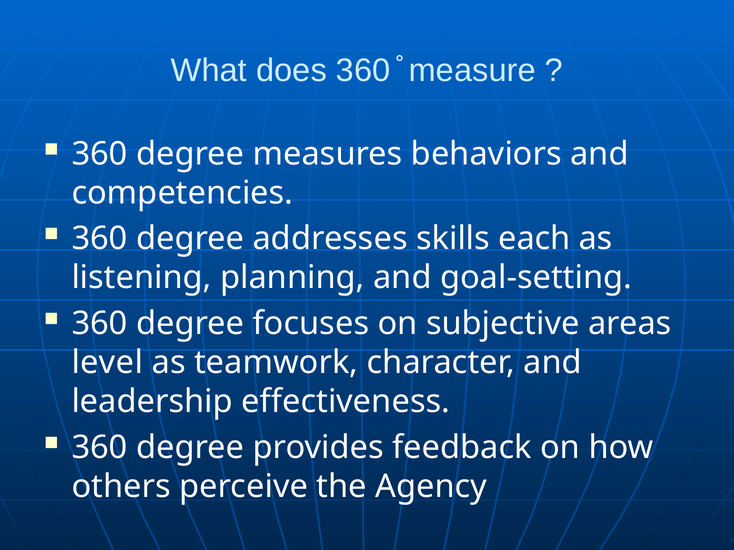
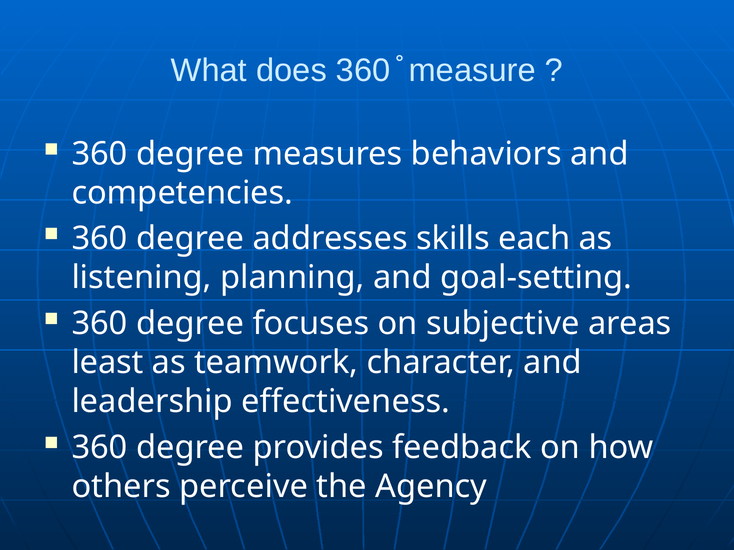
level: level -> least (107, 363)
